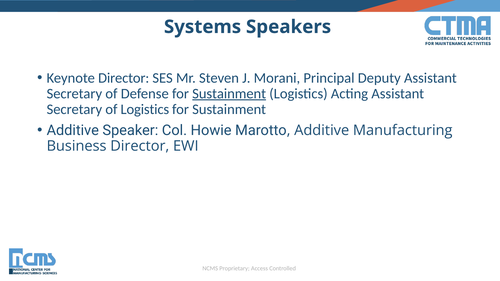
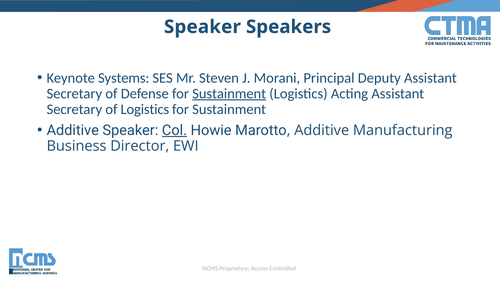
Systems: Systems -> Speaker (202, 27)
Keynote Director: Director -> Systems (124, 78)
Col underline: none -> present (174, 130)
